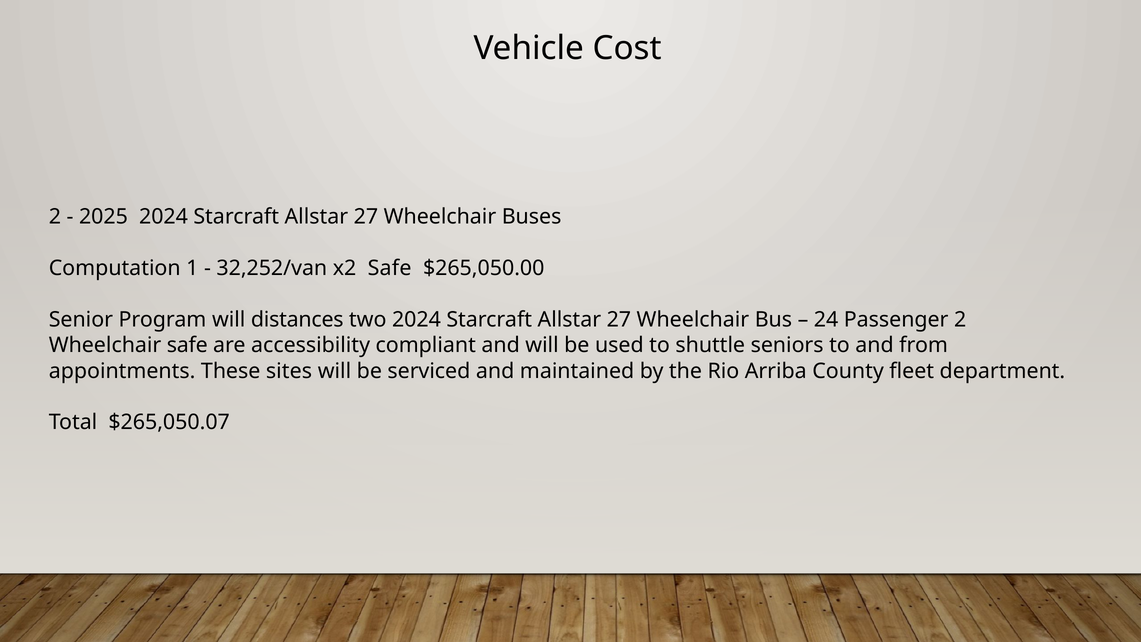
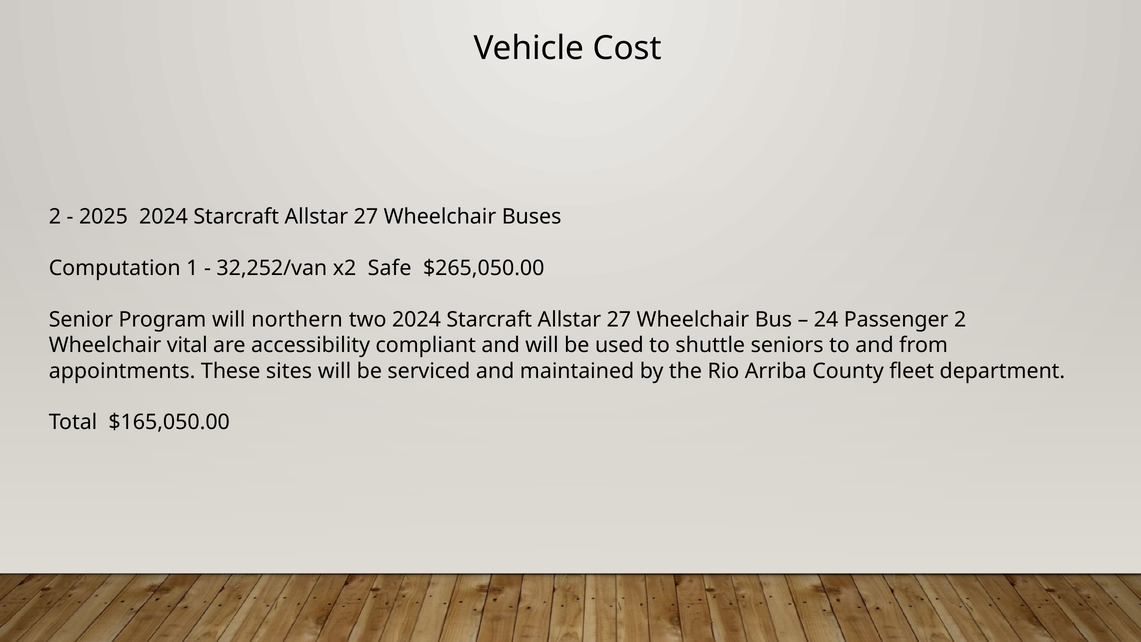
distances: distances -> northern (297, 320)
Wheelchair safe: safe -> vital (187, 345)
$265,050.07: $265,050.07 -> $165,050.00 (169, 422)
